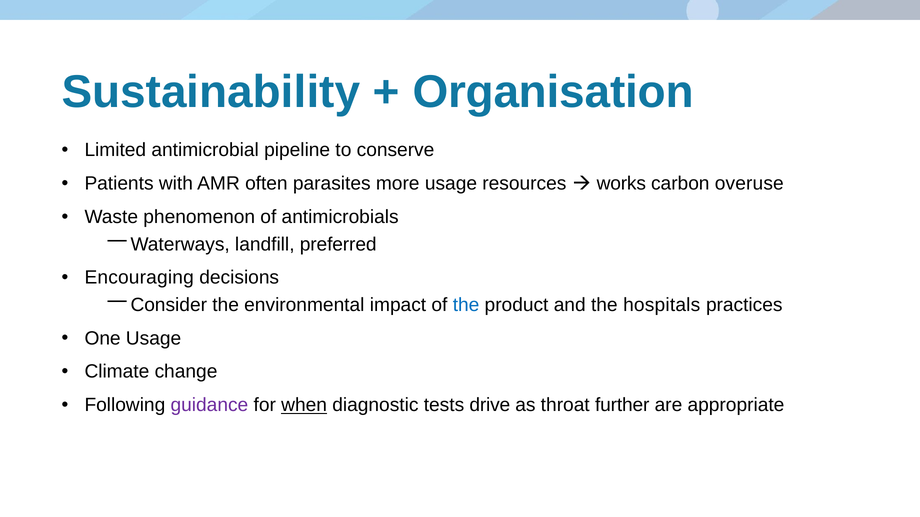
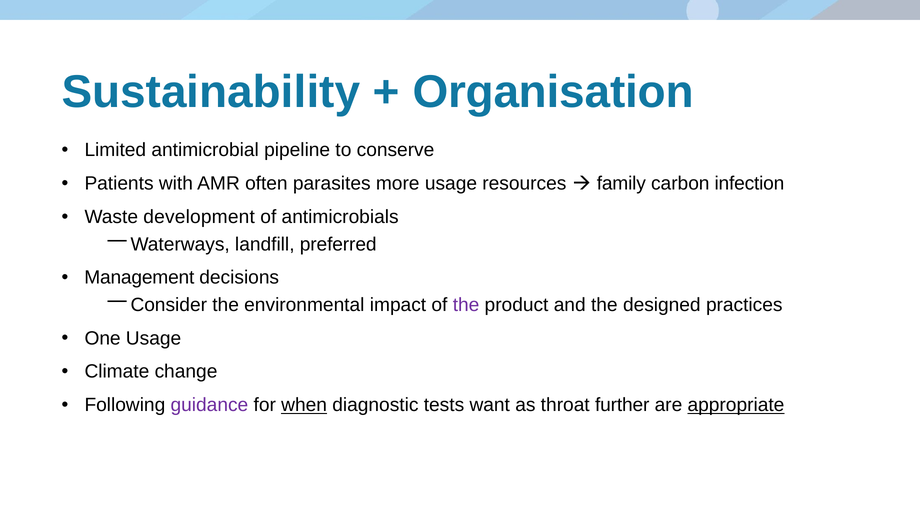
works: works -> family (621, 184)
overuse: overuse -> infection (749, 184)
phenomenon: phenomenon -> development (199, 217)
Encouraging: Encouraging -> Management (139, 278)
the colour: blue -> purple (466, 305)
hospitals: hospitals -> designed (662, 305)
drive: drive -> want (490, 406)
appropriate underline: none -> present (736, 406)
